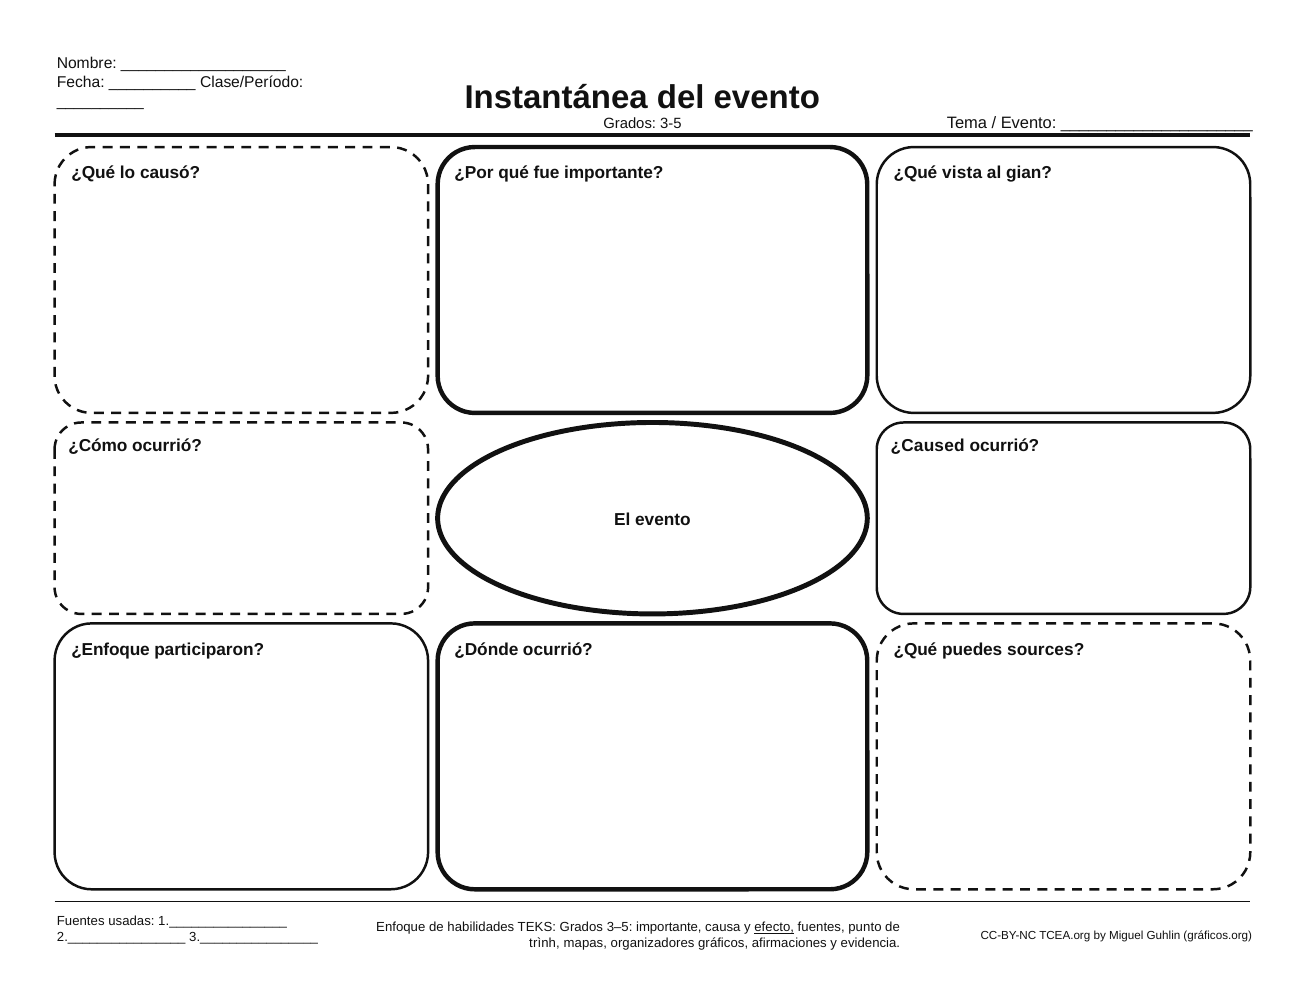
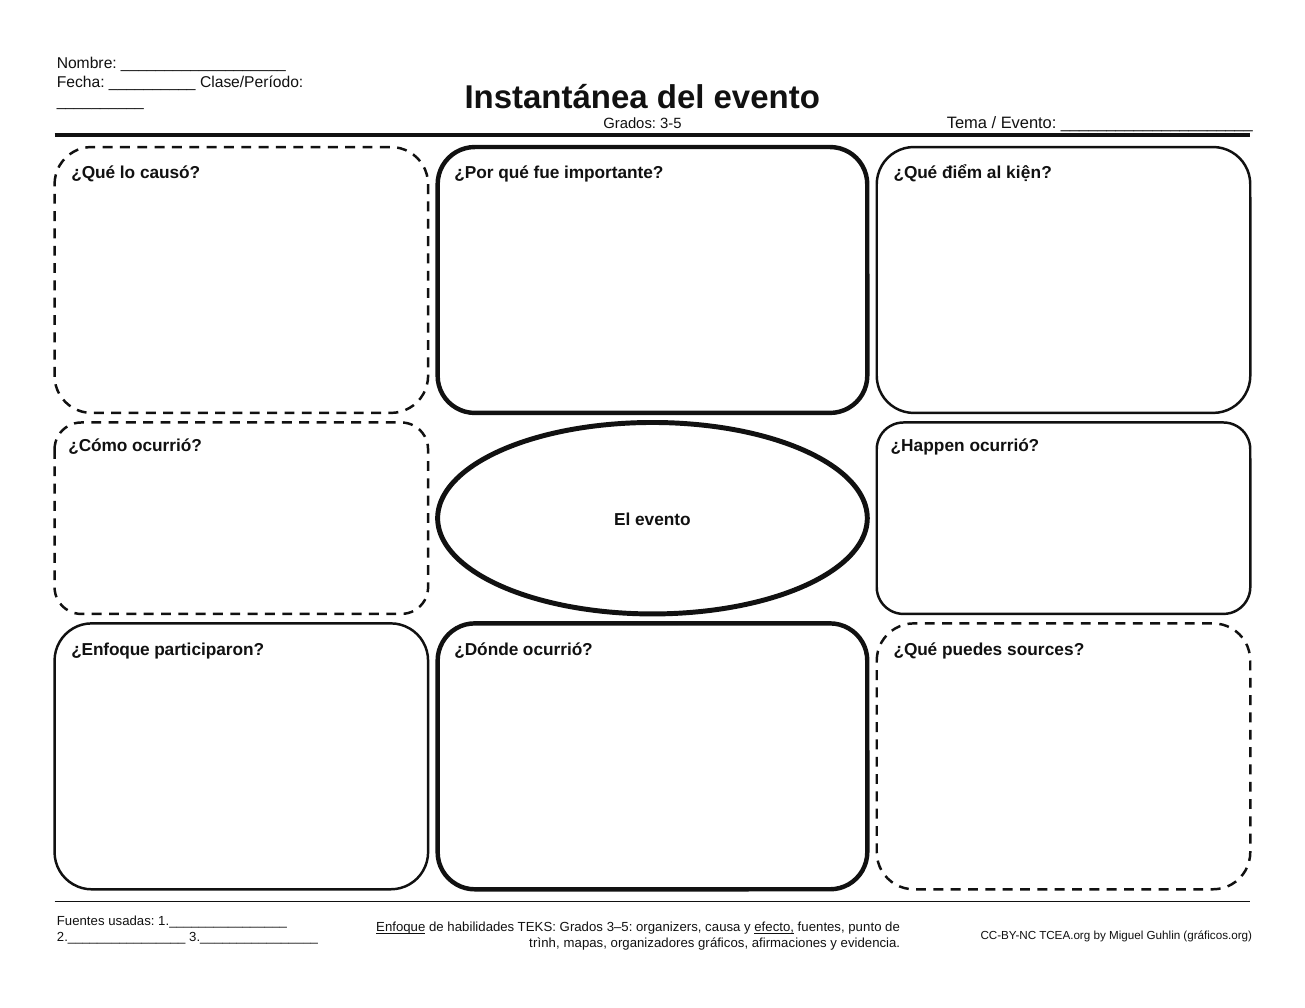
vista: vista -> điểm (962, 173)
gian: gian -> kiện (1029, 173)
¿Caused: ¿Caused -> ¿Happen (928, 446)
Enfoque underline: none -> present (401, 928)
3–5 importante: importante -> organizers (669, 928)
